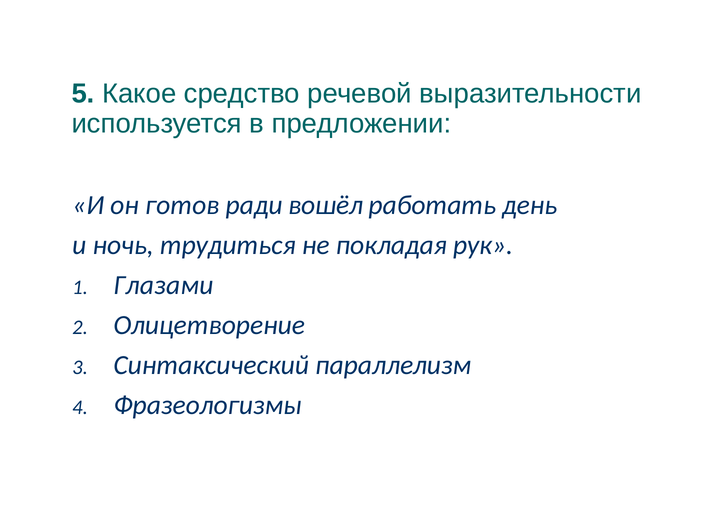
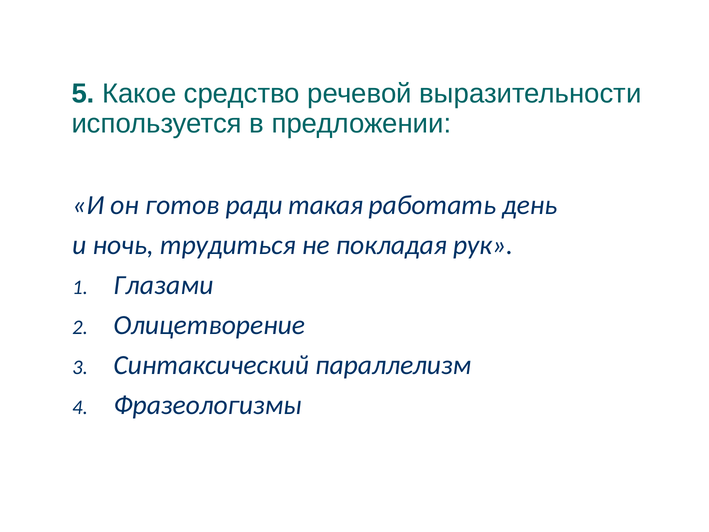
вошёл: вошёл -> такая (326, 205)
